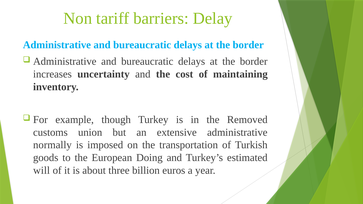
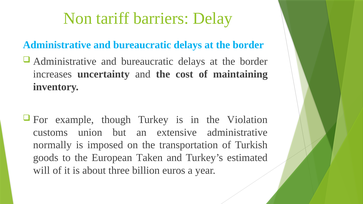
Removed: Removed -> Violation (247, 120)
Doing: Doing -> Taken (149, 158)
